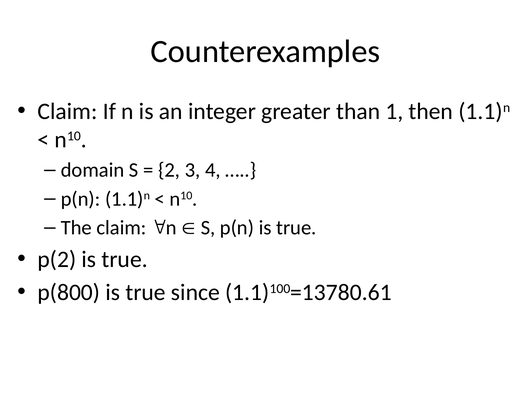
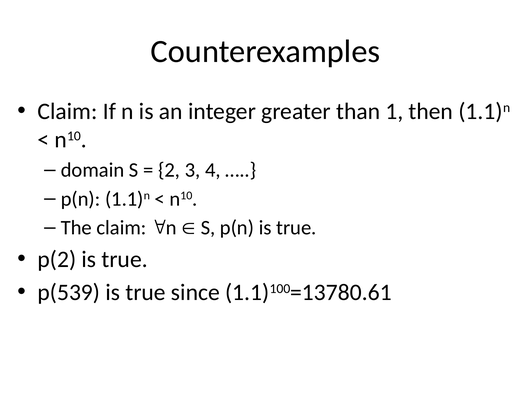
p(800: p(800 -> p(539 (69, 293)
